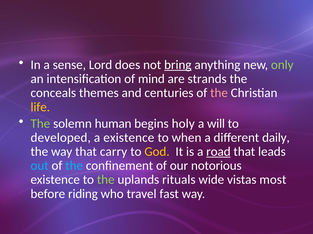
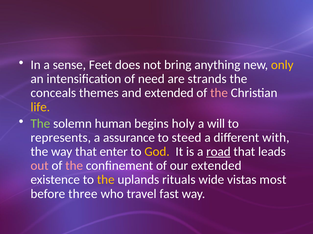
Lord: Lord -> Feet (100, 65)
bring underline: present -> none (178, 65)
only colour: light green -> yellow (282, 65)
mind: mind -> need (151, 79)
and centuries: centuries -> extended (169, 93)
developed: developed -> represents (61, 138)
a existence: existence -> assurance (129, 138)
when: when -> steed (187, 138)
daily: daily -> with (276, 138)
carry: carry -> enter (114, 152)
out colour: light blue -> pink (40, 166)
the colour: light blue -> pink (74, 166)
our notorious: notorious -> extended (216, 166)
the colour: light green -> yellow (106, 180)
riding: riding -> three (83, 194)
